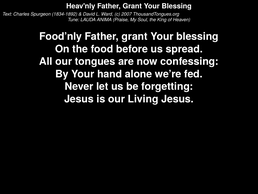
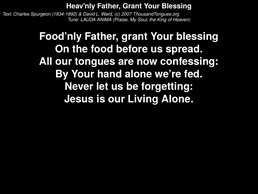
Living Jesus: Jesus -> Alone (177, 99)
